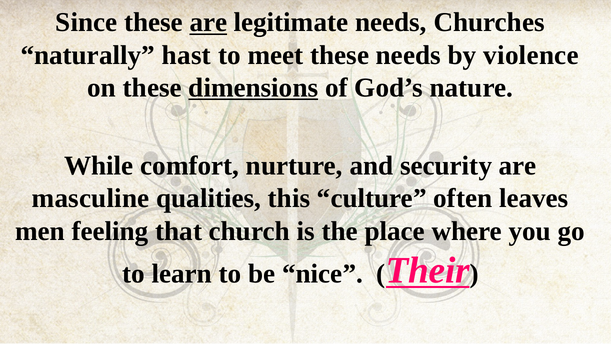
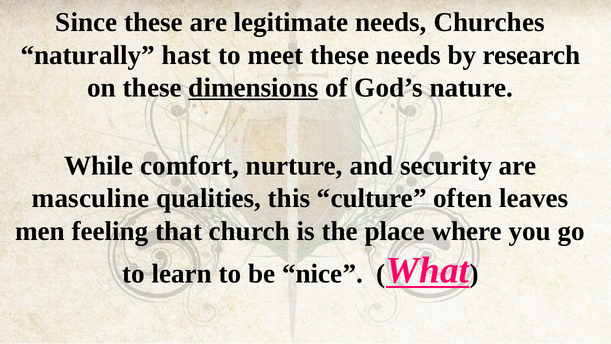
are underline: present -> none (208, 22)
violence: violence -> research (531, 55)
Their: Their -> What (428, 270)
